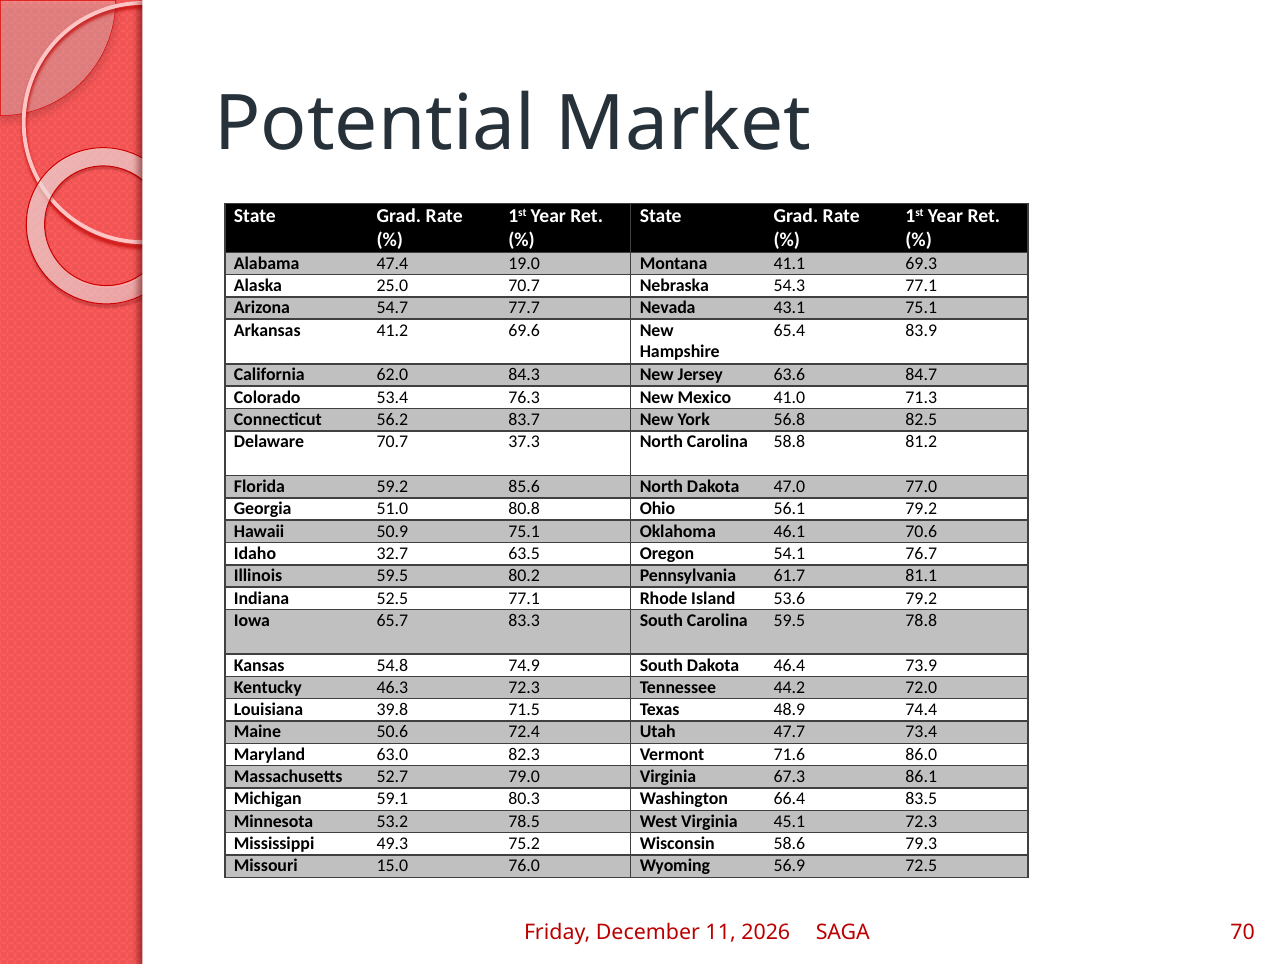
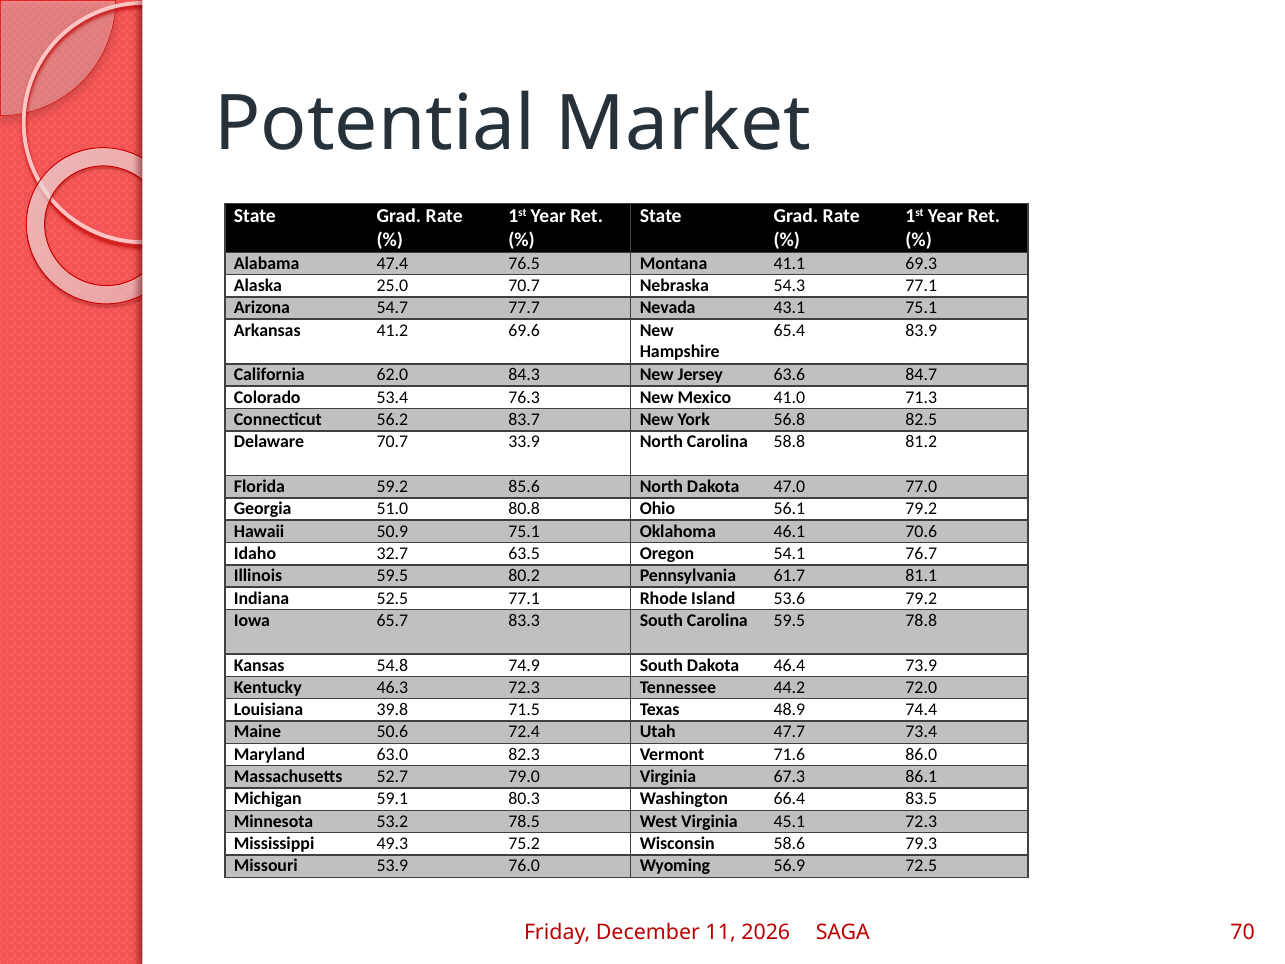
19.0: 19.0 -> 76.5 (524, 263)
37.3: 37.3 -> 33.9 (524, 442)
15.0: 15.0 -> 53.9 (392, 866)
